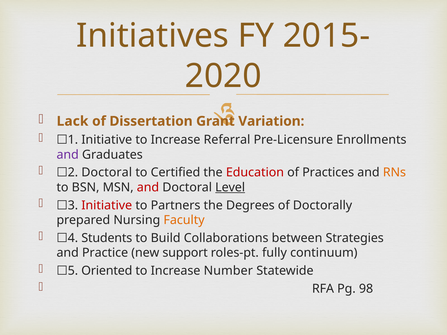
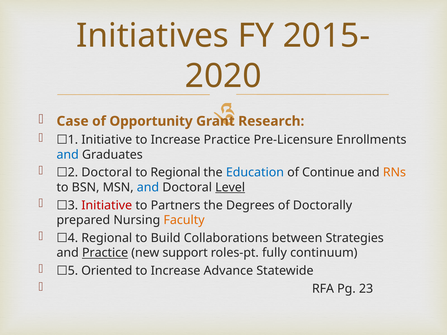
Lack: Lack -> Case (73, 121)
Dissertation: Dissertation -> Opportunity (151, 121)
Variation: Variation -> Research (271, 121)
Increase Referral: Referral -> Practice (227, 140)
and colour: purple -> blue (68, 155)
to Certified: Certified -> Regional (176, 173)
Education colour: red -> blue (255, 173)
Practices: Practices -> Continue (328, 173)
and colour: red -> blue (148, 188)
Students: Students -> Regional (107, 238)
Practice underline: none -> present (105, 253)
Number: Number -> Advance (228, 271)
98: 98 -> 23 (366, 289)
